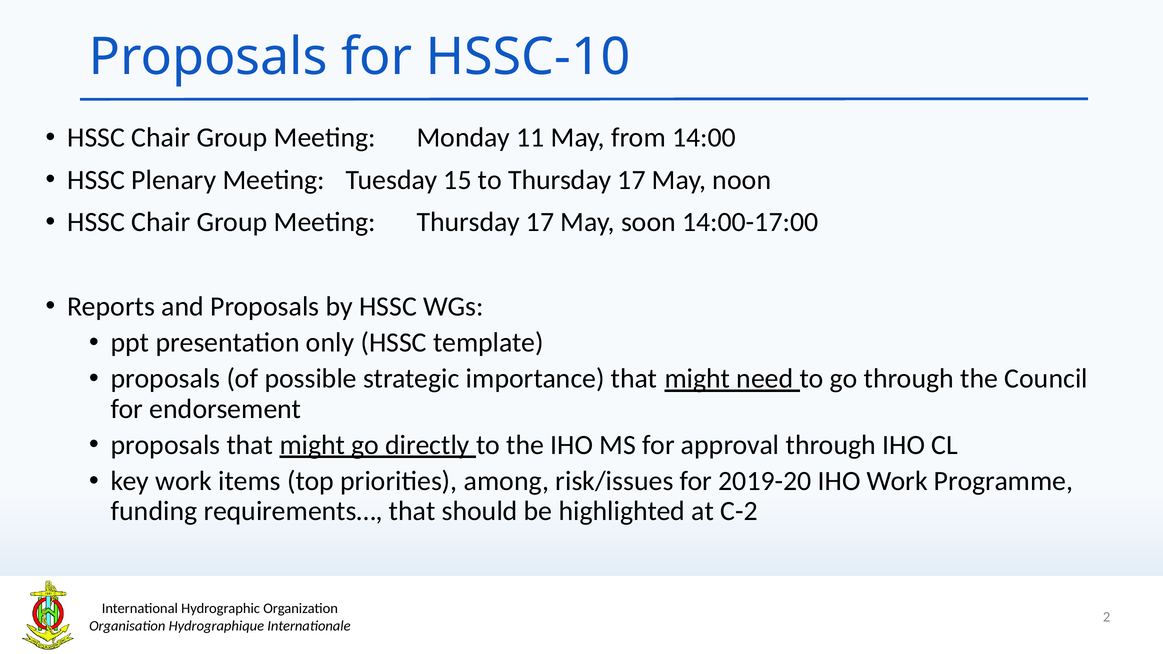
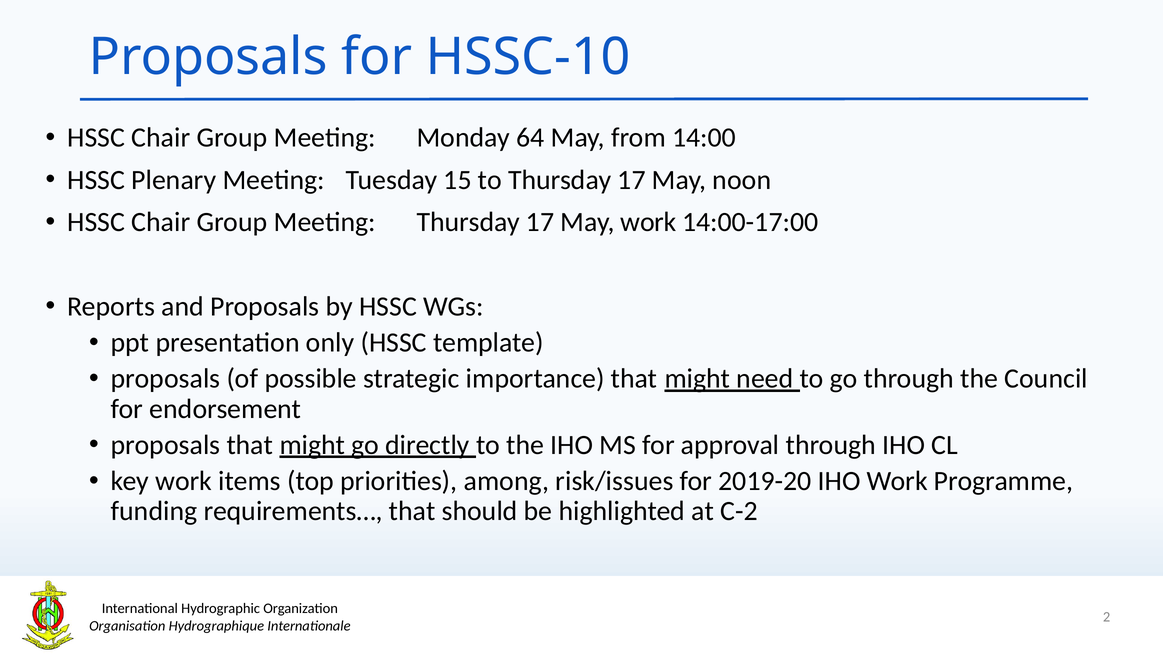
11: 11 -> 64 (530, 138)
May soon: soon -> work (649, 222)
